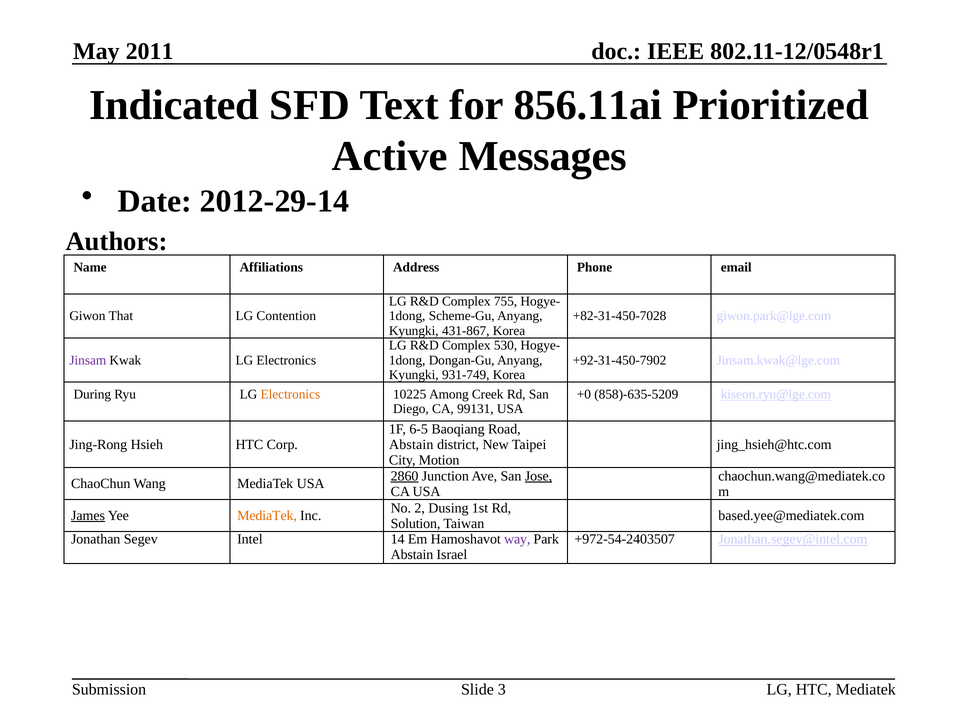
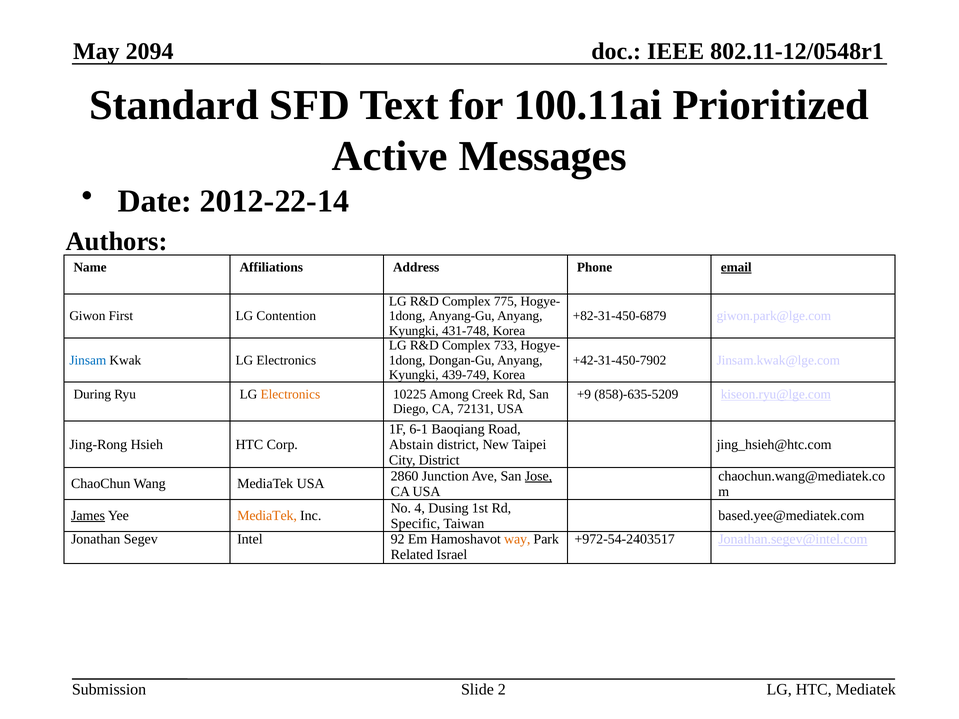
2011: 2011 -> 2094 (150, 51)
Indicated: Indicated -> Standard (174, 105)
856.11ai: 856.11ai -> 100.11ai (588, 105)
2012-29-14: 2012-29-14 -> 2012-22-14 (275, 201)
email underline: none -> present (736, 267)
755: 755 -> 775 (506, 301)
That: That -> First (121, 316)
Scheme-Gu: Scheme-Gu -> Anyang-Gu (462, 316)
+82-31-450-7028: +82-31-450-7028 -> +82-31-450-6879 (620, 316)
431-867: 431-867 -> 431-748 (466, 331)
530: 530 -> 733 (506, 346)
Jinsam colour: purple -> blue (88, 360)
+92-31-450-7902: +92-31-450-7902 -> +42-31-450-7902 (620, 360)
931-749: 931-749 -> 439-749 (466, 375)
+0: +0 -> +9 (584, 394)
99131: 99131 -> 72131 (475, 409)
6-5: 6-5 -> 6-1 (419, 429)
City Motion: Motion -> District (439, 460)
2860 underline: present -> none (405, 476)
2: 2 -> 4 (420, 508)
Solution: Solution -> Specific (415, 524)
14: 14 -> 92 (398, 540)
way colour: purple -> orange (517, 540)
+972-54-2403507: +972-54-2403507 -> +972-54-2403517 (625, 540)
Abstain: Abstain -> Related (412, 555)
3: 3 -> 2 (502, 690)
